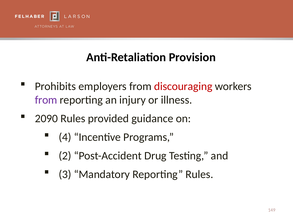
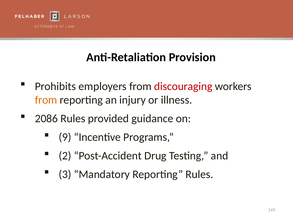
from colour: purple -> orange (46, 100)
2090: 2090 -> 2086 (46, 118)
4: 4 -> 9 (65, 137)
